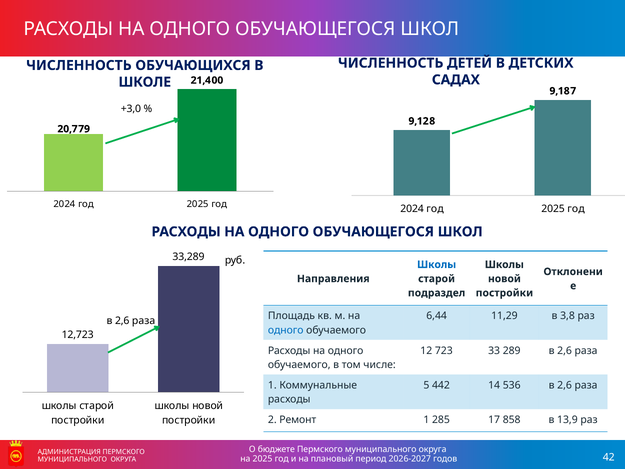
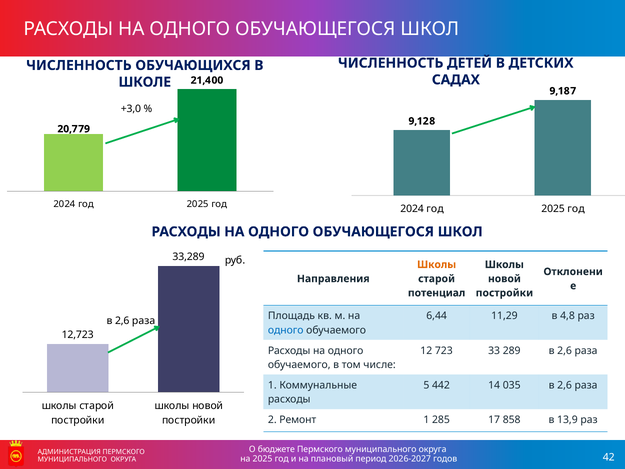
Школы colour: blue -> orange (437, 264)
подраздел: подраздел -> потенциал (437, 293)
3,8: 3,8 -> 4,8 (567, 316)
536: 536 -> 035 (512, 385)
